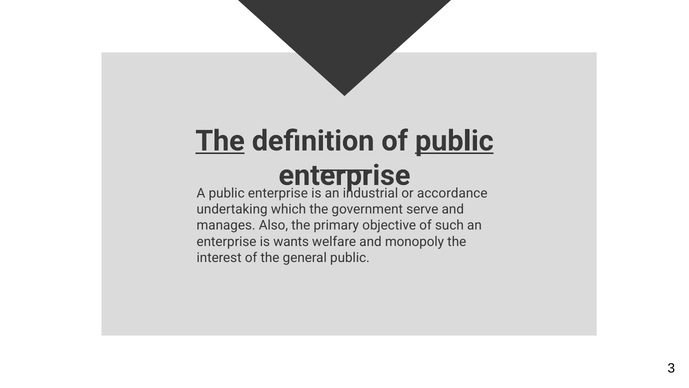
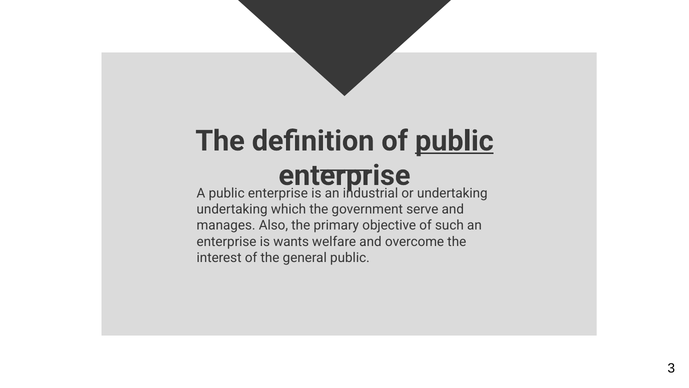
The underline: present -> none (220, 141)
or accordance: accordance -> undertaking (452, 193)
monopoly: monopoly -> overcome (415, 241)
